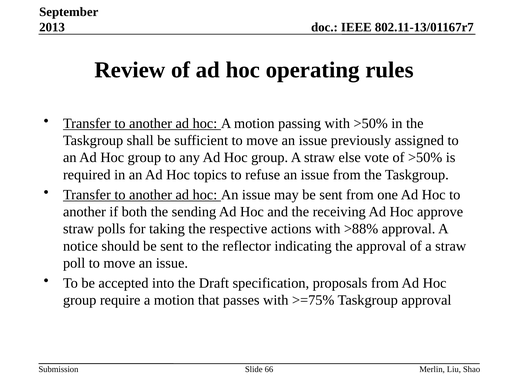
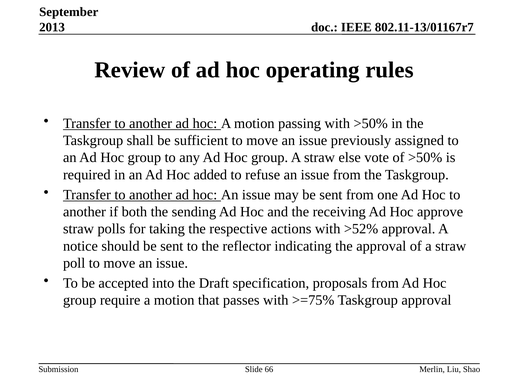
topics: topics -> added (210, 175)
>88%: >88% -> >52% (361, 229)
